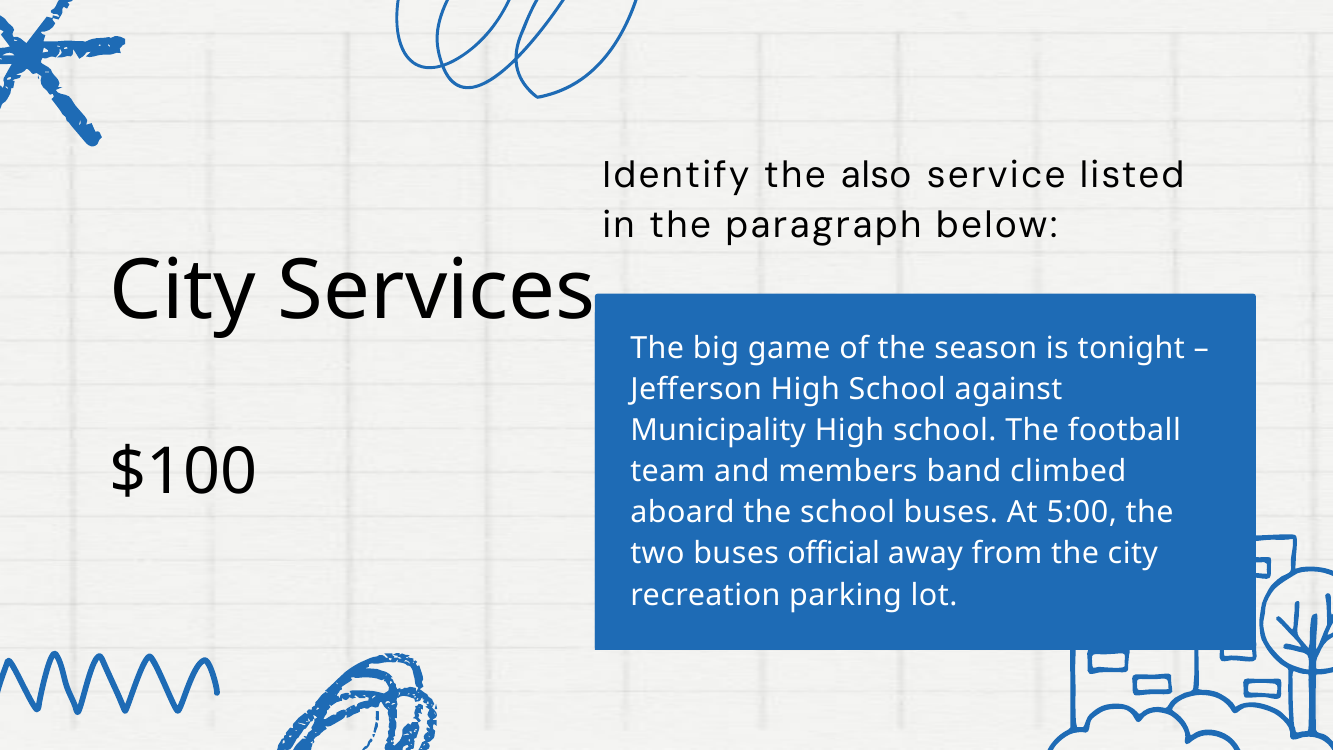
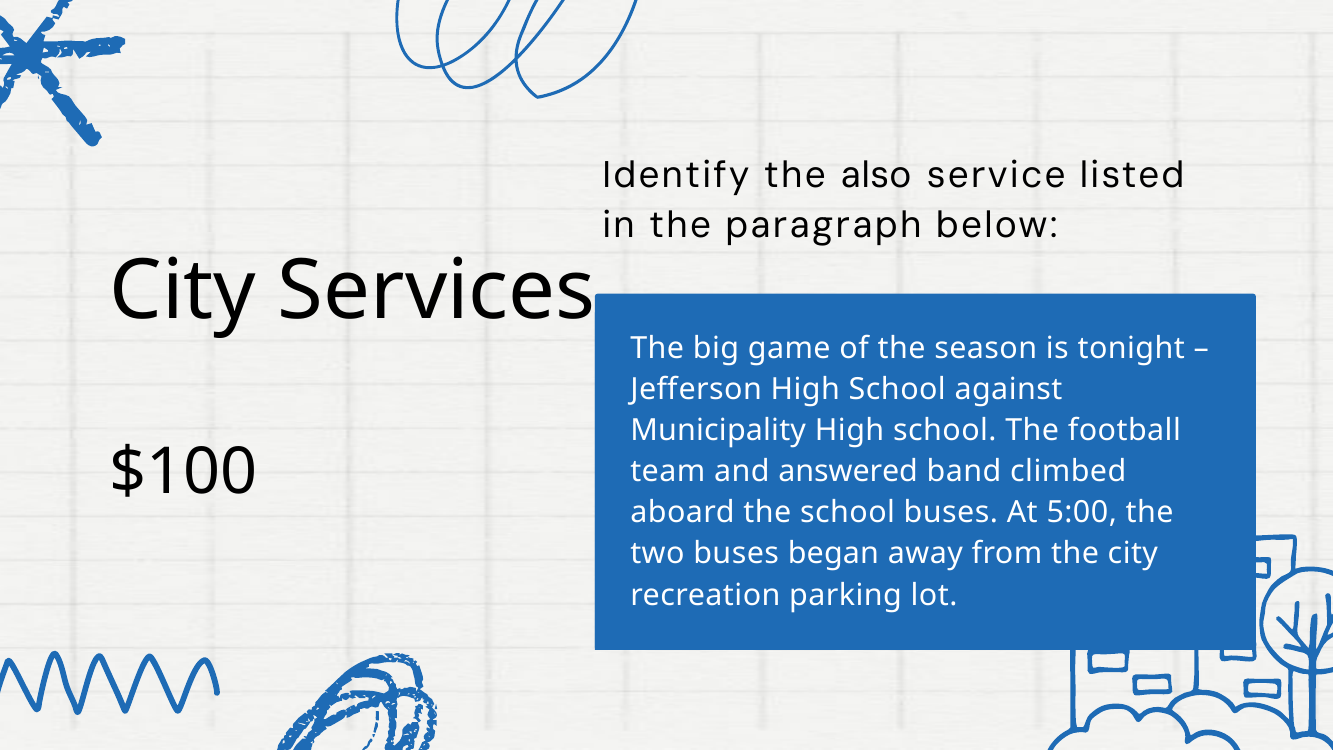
members: members -> answered (848, 472)
official: official -> began (833, 554)
